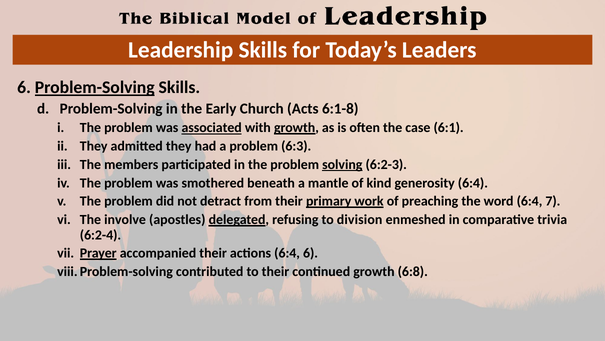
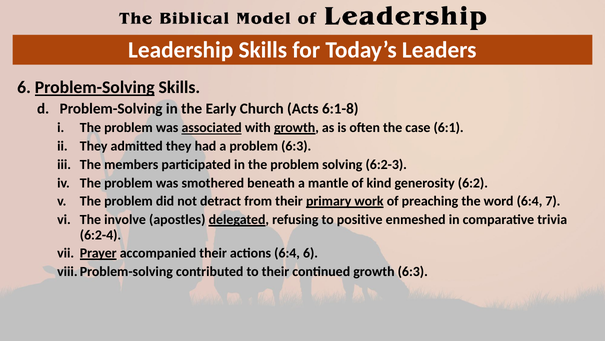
solving underline: present -> none (342, 164)
generosity 6:4: 6:4 -> 6:2 (473, 183)
division: division -> positive (360, 219)
growth 6:8: 6:8 -> 6:3 (413, 271)
